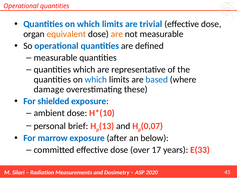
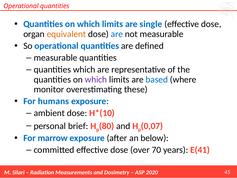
trivial: trivial -> single (151, 24)
are colour: orange -> blue (117, 34)
which colour: blue -> purple (96, 79)
damage: damage -> monitor (49, 89)
shielded: shielded -> humans (53, 101)
13: 13 -> 80 (107, 126)
17: 17 -> 70 (156, 150)
E(33: E(33 -> E(41 (200, 150)
